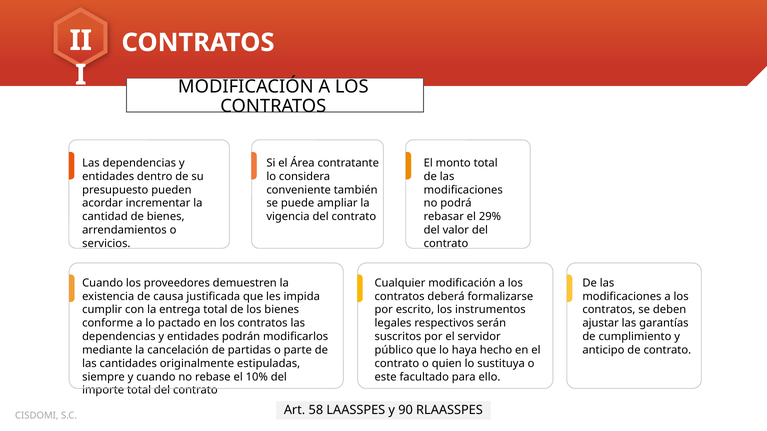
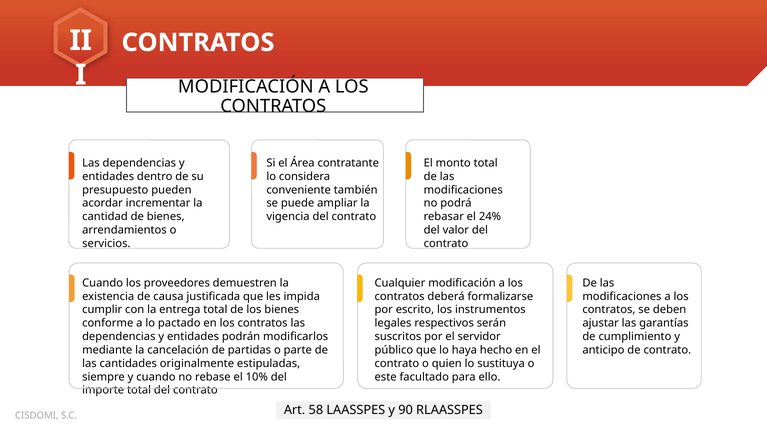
29%: 29% -> 24% (490, 217)
